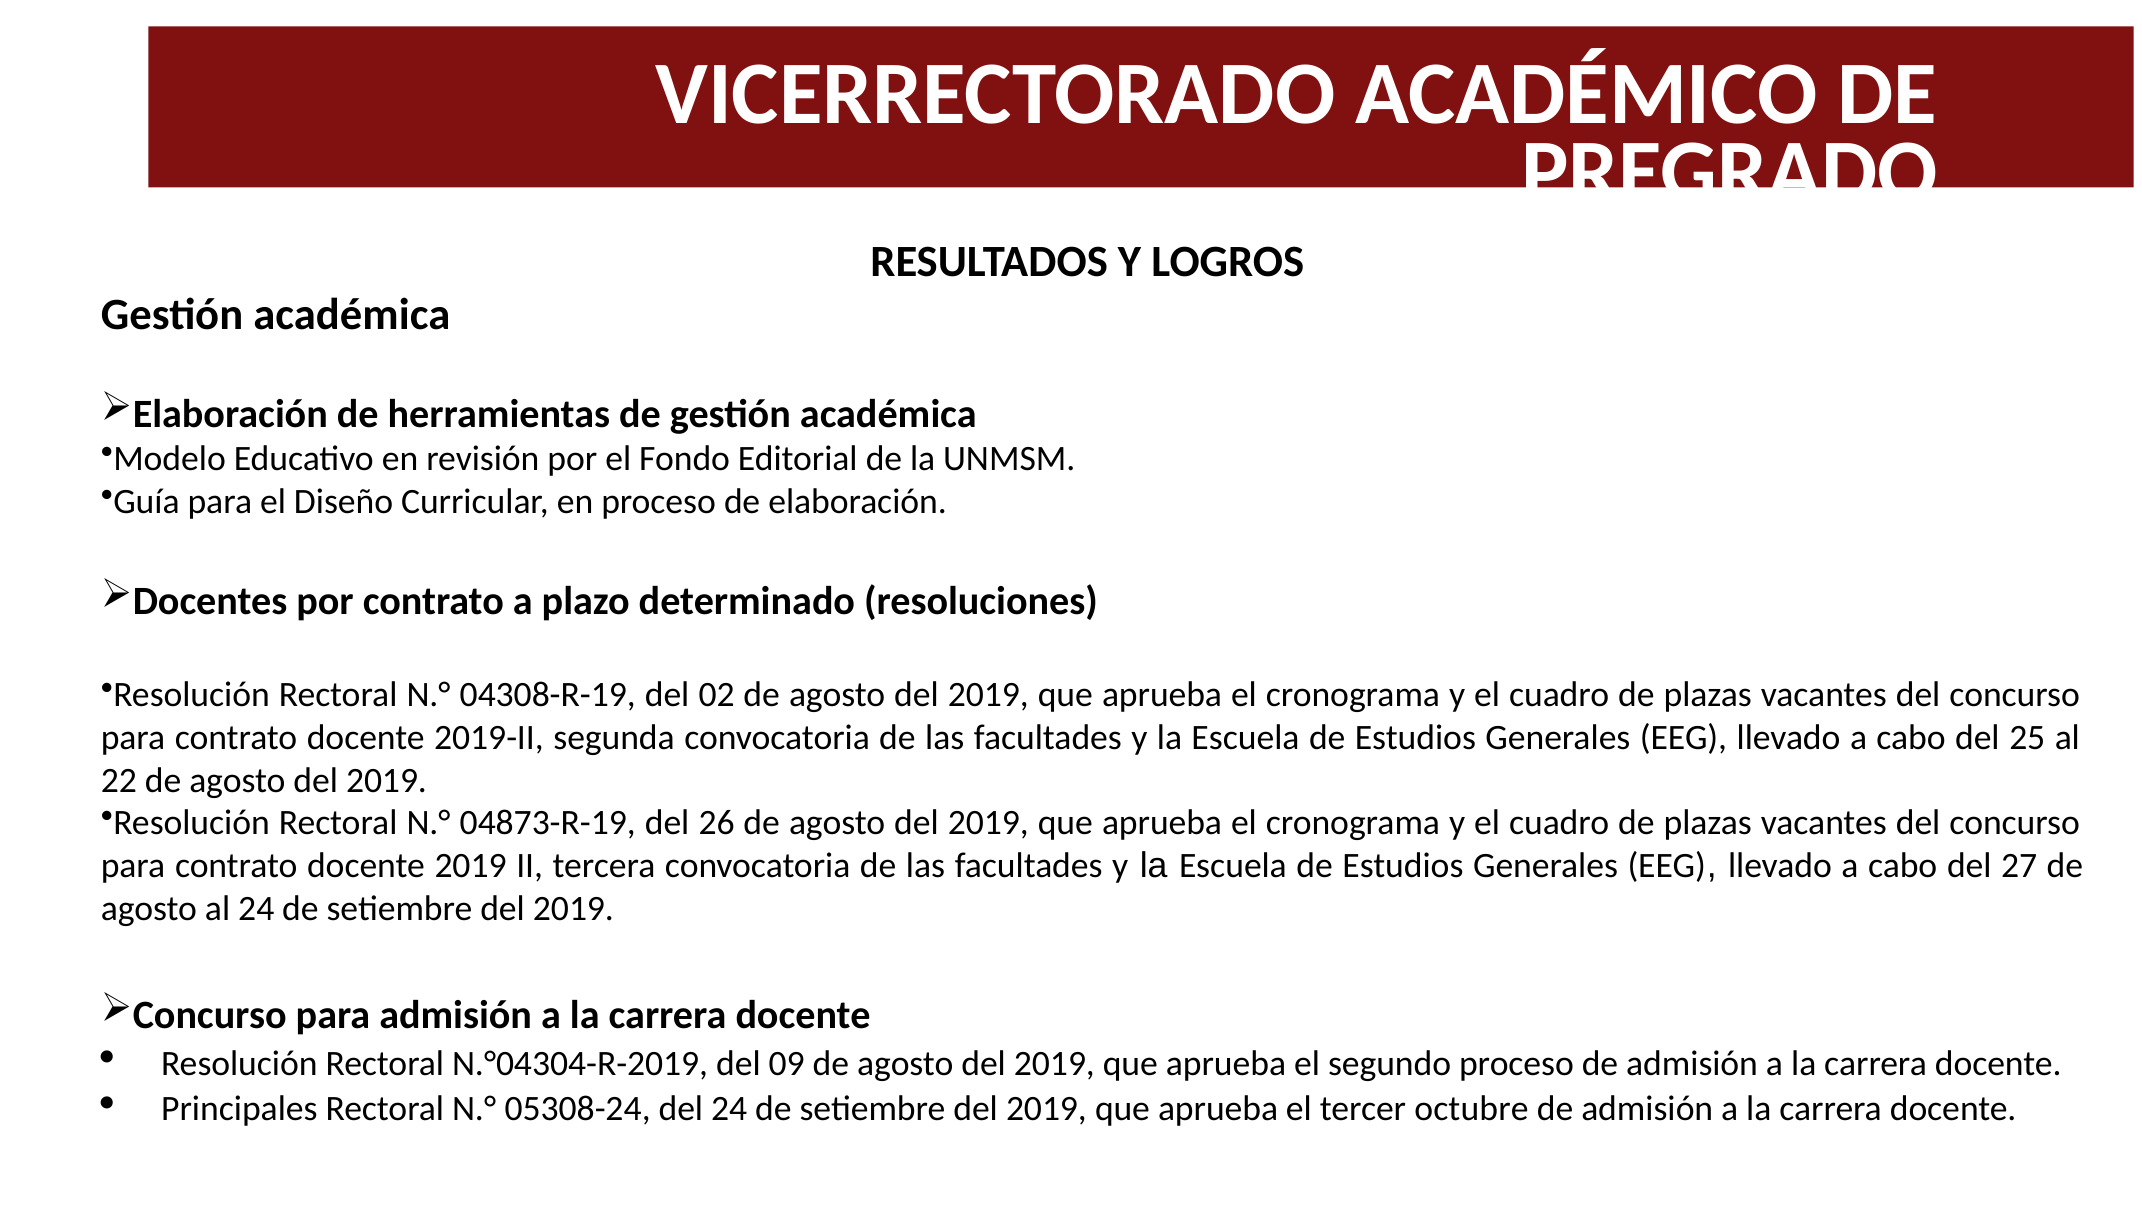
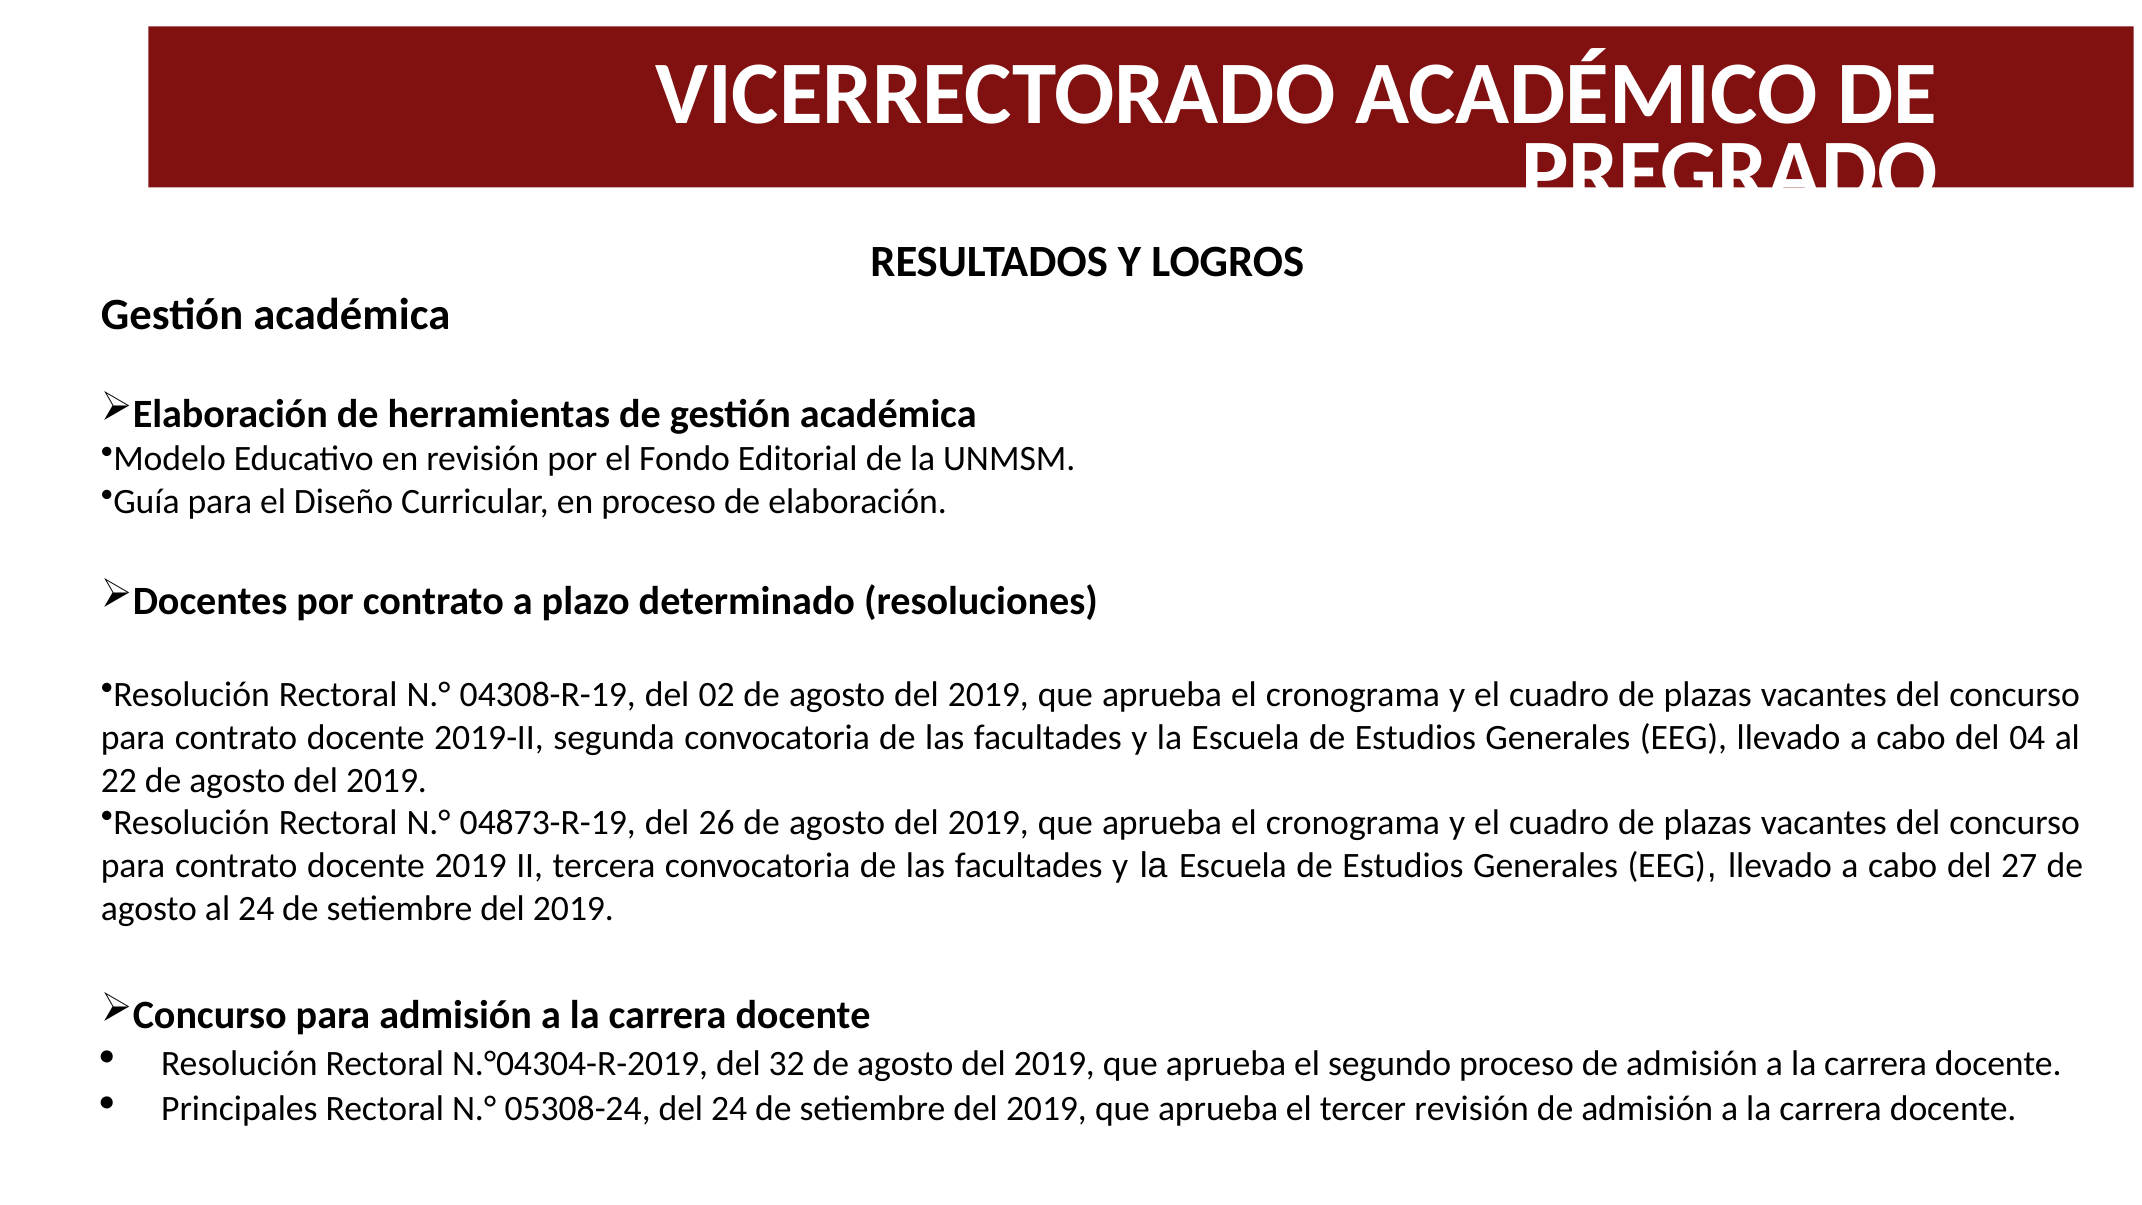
25: 25 -> 04 (2027, 737)
09: 09 -> 32 (787, 1063)
tercer octubre: octubre -> revisión (1472, 1109)
